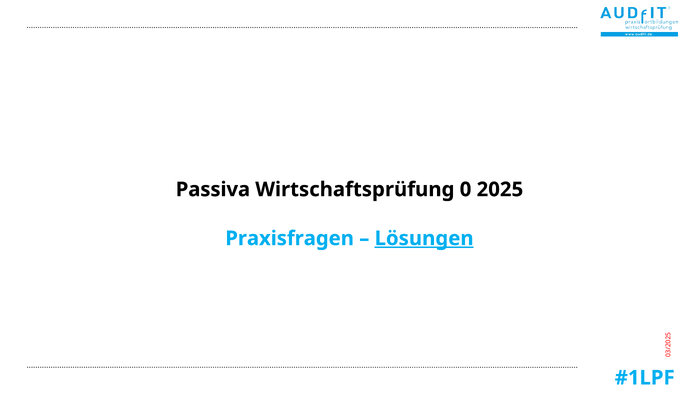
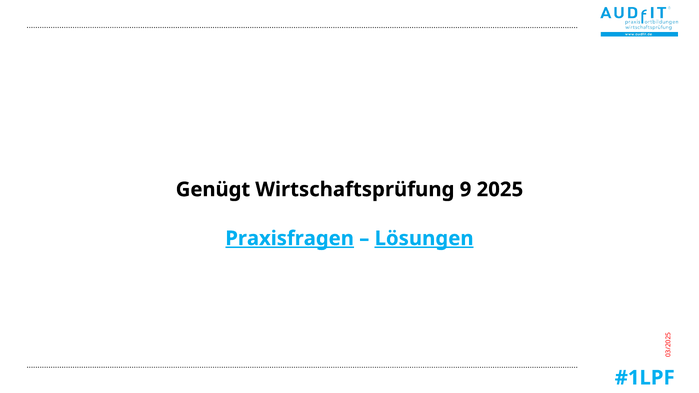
Passiva: Passiva -> Genügt (213, 190)
Wirtschaftsprüfung 0: 0 -> 9 (466, 190)
Praxisfragen underline: none -> present (290, 239)
